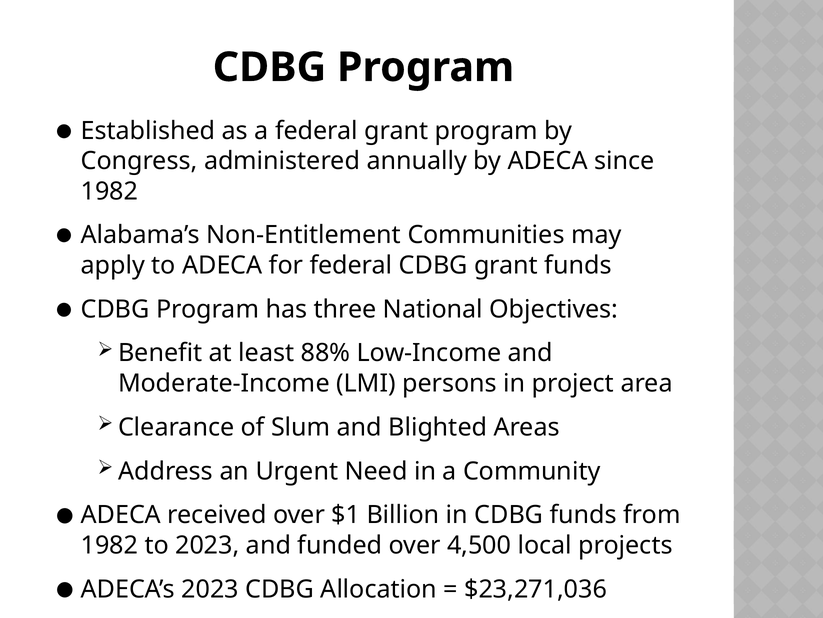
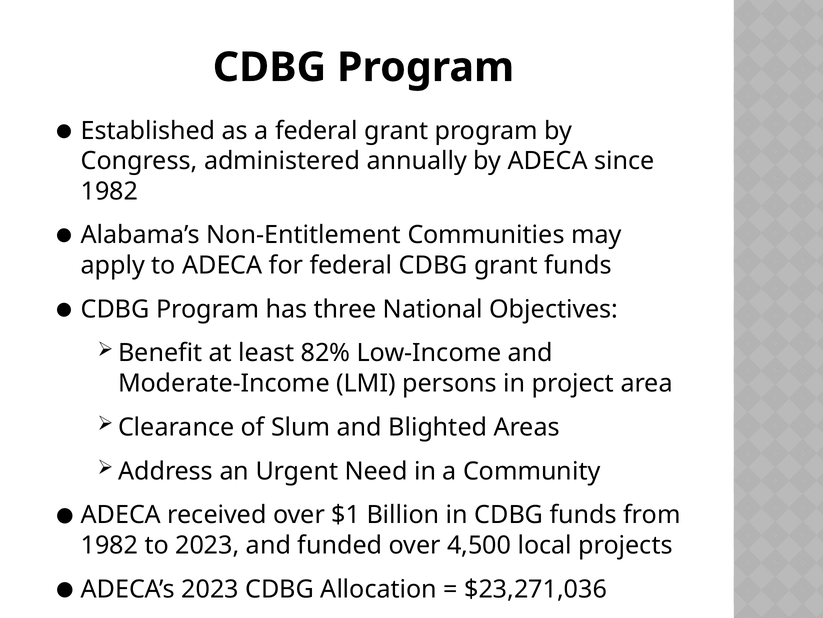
88%: 88% -> 82% (326, 353)
